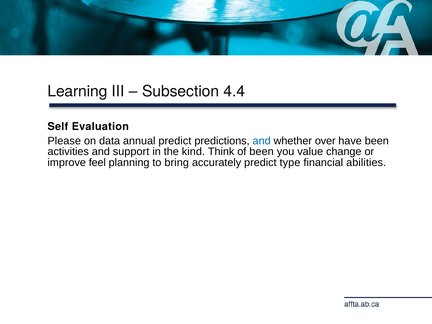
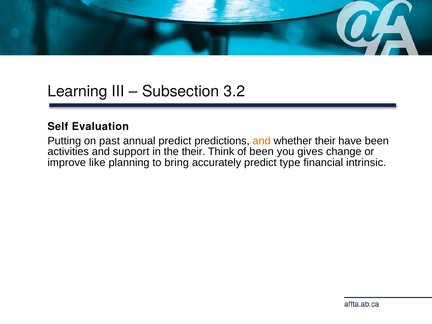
4.4: 4.4 -> 3.2 (234, 92)
Please: Please -> Putting (64, 141)
data: data -> past (110, 141)
and colour: blue -> orange (262, 141)
whether over: over -> their (325, 141)
the kind: kind -> their (194, 152)
value: value -> gives (310, 152)
feel: feel -> like (97, 162)
abilities: abilities -> intrinsic (366, 162)
